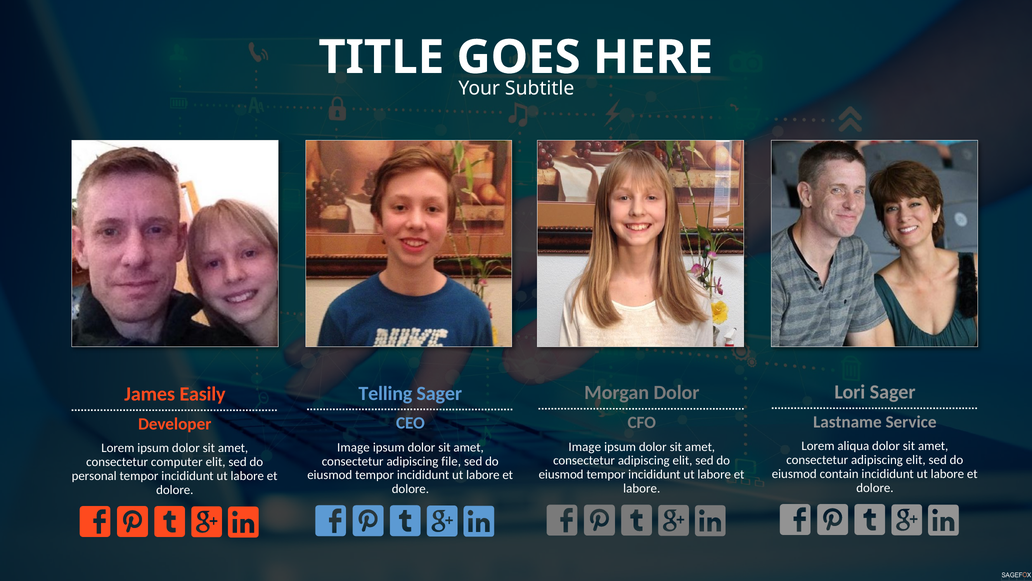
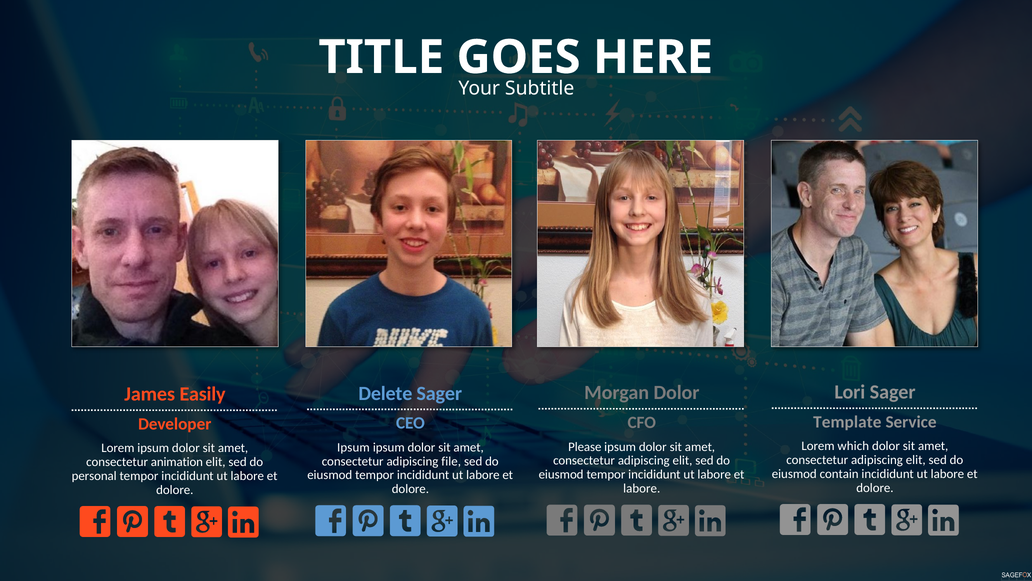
Telling: Telling -> Delete (385, 393)
Lastname: Lastname -> Template (847, 422)
aliqua: aliqua -> which (853, 446)
Image: Image -> Please (585, 446)
Image: Image -> Ipsum (353, 447)
computer: computer -> animation (177, 462)
